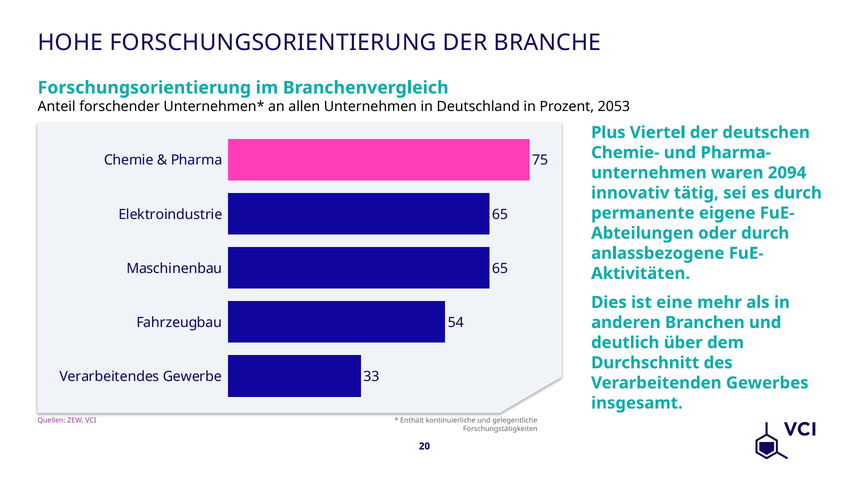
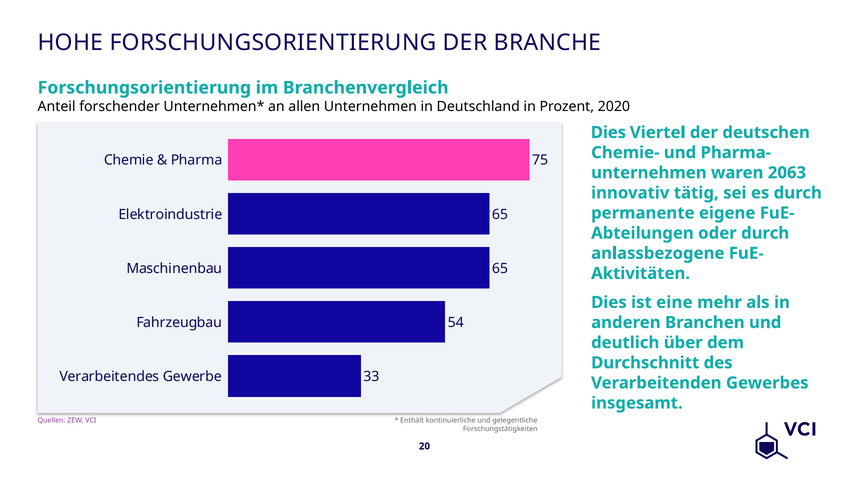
2053: 2053 -> 2020 (614, 107)
Plus: Plus -> Dies (608, 133)
2094: 2094 -> 2063 (787, 173)
